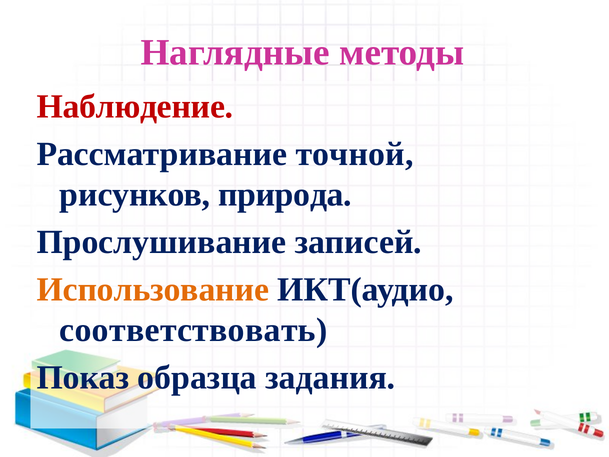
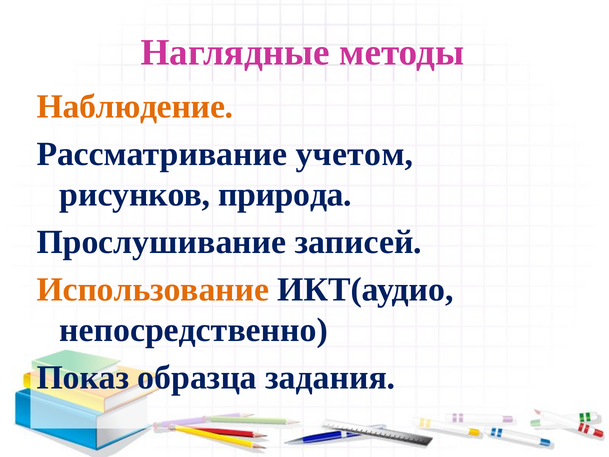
Наблюдение colour: red -> orange (135, 107)
точной: точной -> учетом (354, 154)
соответствовать: соответствовать -> непосредственно (194, 330)
